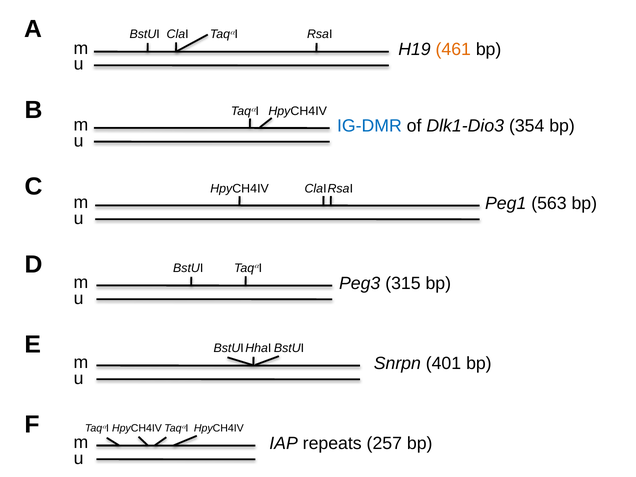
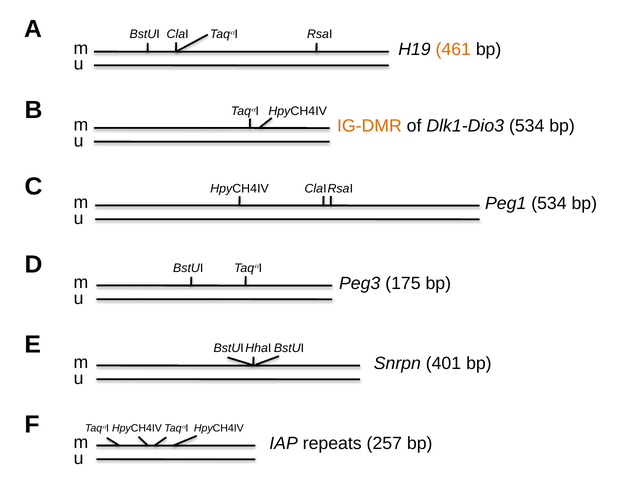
IG-DMR colour: blue -> orange (369, 126)
Dlk1-Dio3 354: 354 -> 534 (527, 126)
Peg1 563: 563 -> 534 (549, 203)
315: 315 -> 175 (403, 283)
